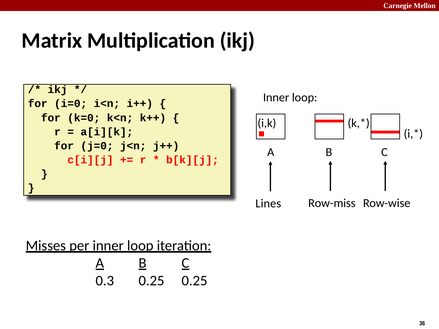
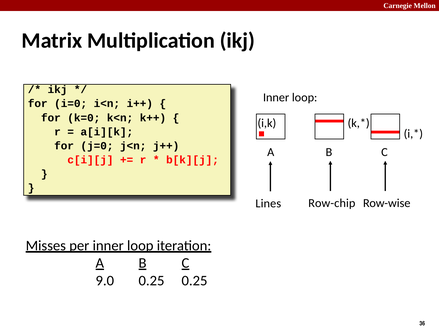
Row-miss: Row-miss -> Row-chip (332, 203)
0.3: 0.3 -> 9.0 (105, 281)
